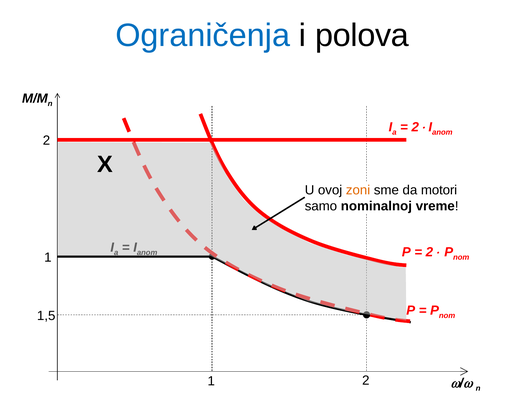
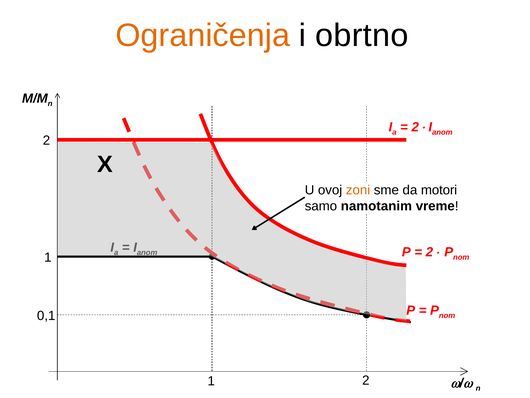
Ograničenja colour: blue -> orange (203, 35)
polova: polova -> obrtno (362, 35)
nominalnoj: nominalnoj -> namotanim (376, 206)
1,5: 1,5 -> 0,1 (46, 315)
